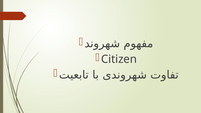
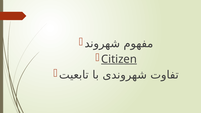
Citizen underline: none -> present (119, 59)
